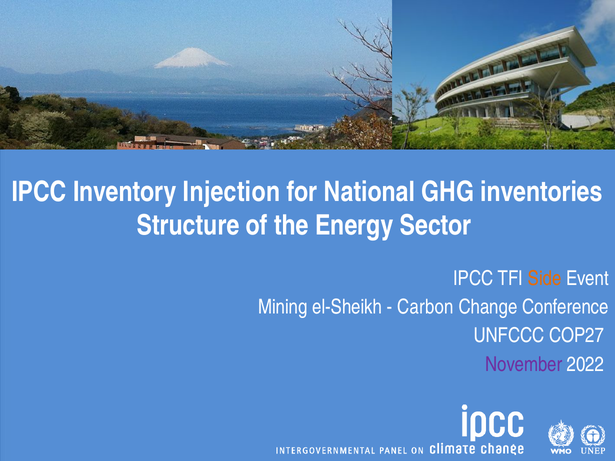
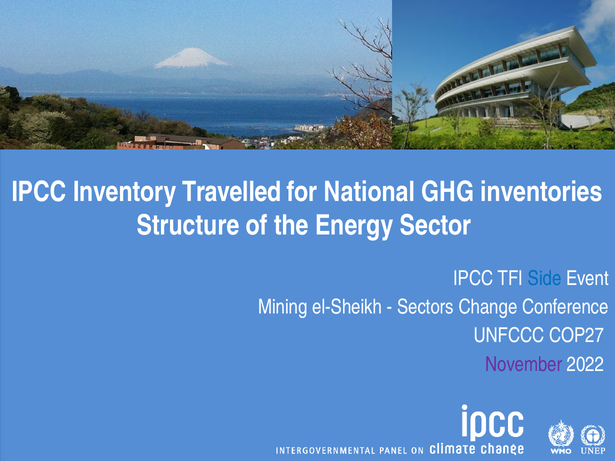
Injection: Injection -> Travelled (232, 192)
Side colour: orange -> blue (545, 278)
Carbon: Carbon -> Sectors (426, 307)
